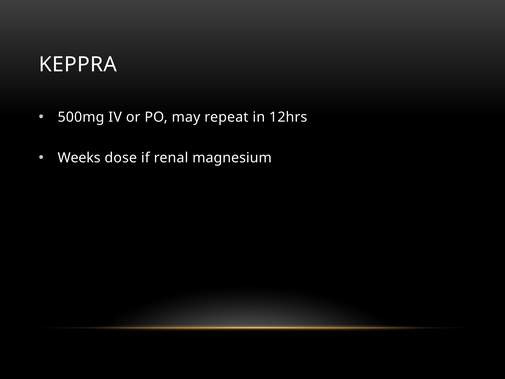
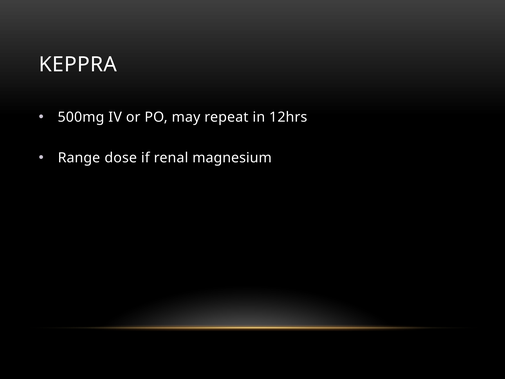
Weeks: Weeks -> Range (79, 158)
